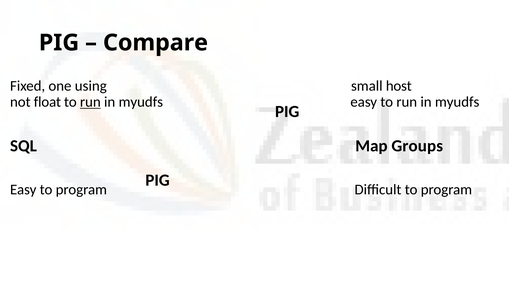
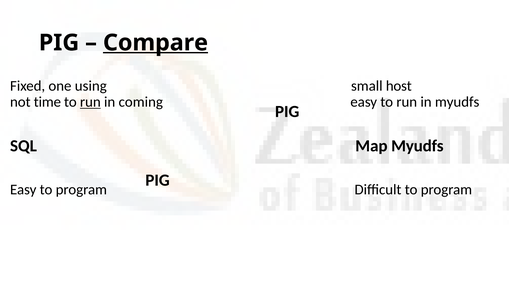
Compare underline: none -> present (155, 43)
float: float -> time (47, 102)
myudfs: myudfs -> coming (141, 102)
Map Groups: Groups -> Myudfs (417, 146)
